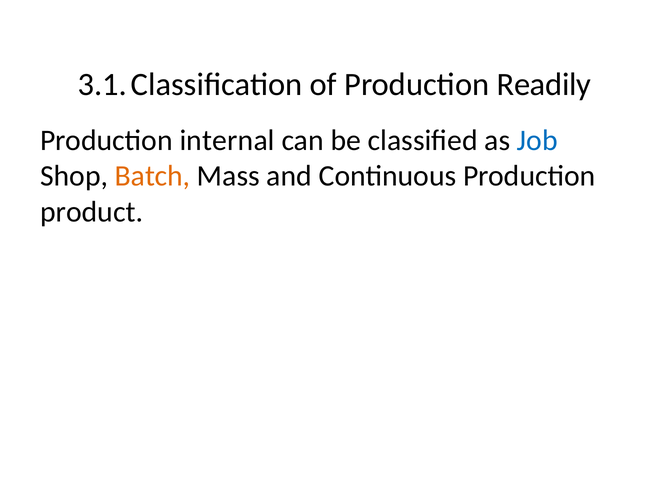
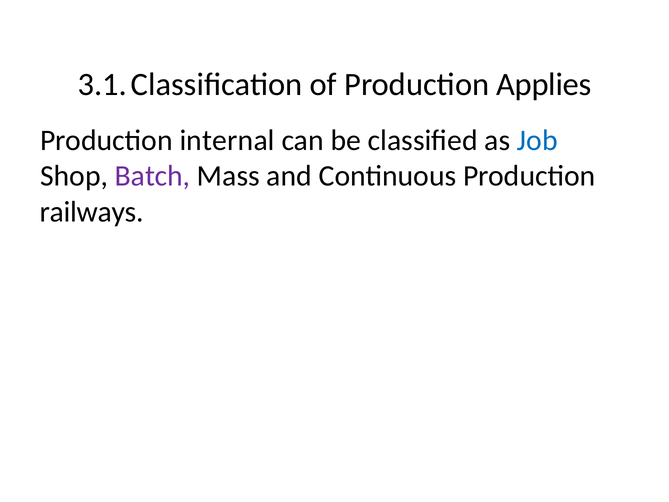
Readily: Readily -> Applies (544, 84)
Batch colour: orange -> purple (153, 176)
product: product -> railways (92, 212)
